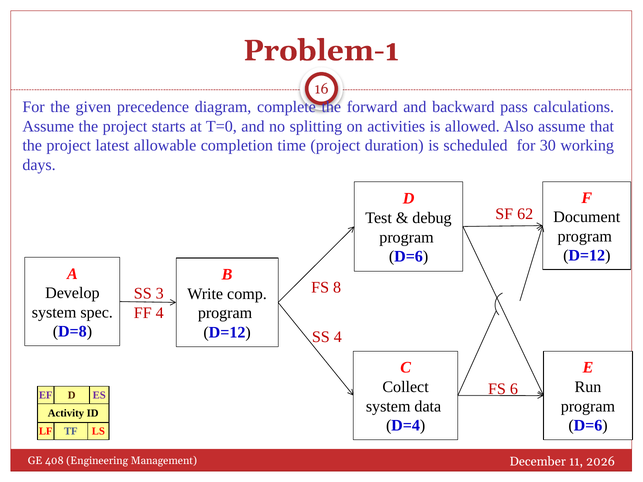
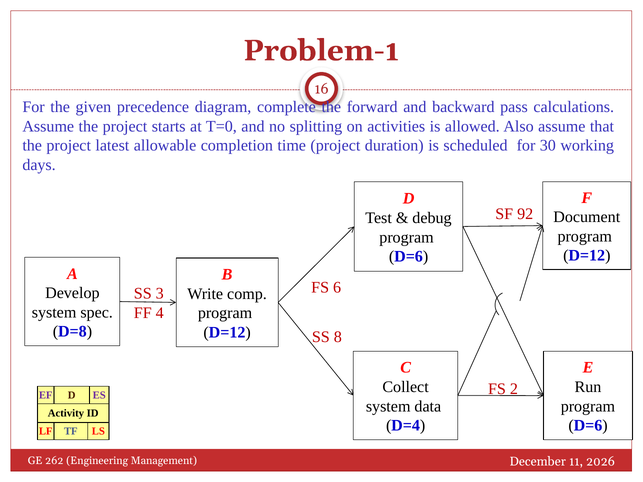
62: 62 -> 92 (525, 214)
8: 8 -> 6 (337, 288)
SS 4: 4 -> 8 (338, 337)
6: 6 -> 2 (514, 389)
408: 408 -> 262 (54, 461)
